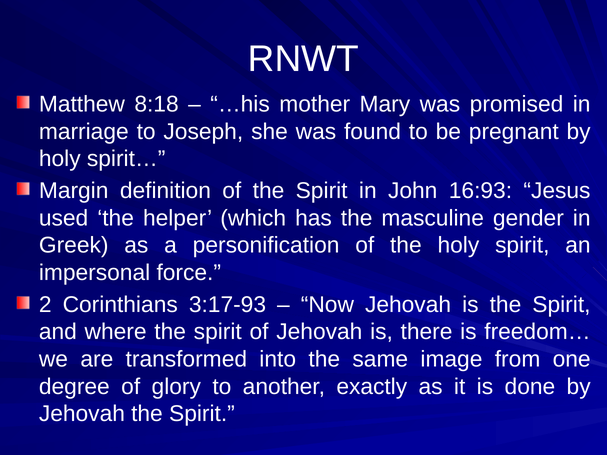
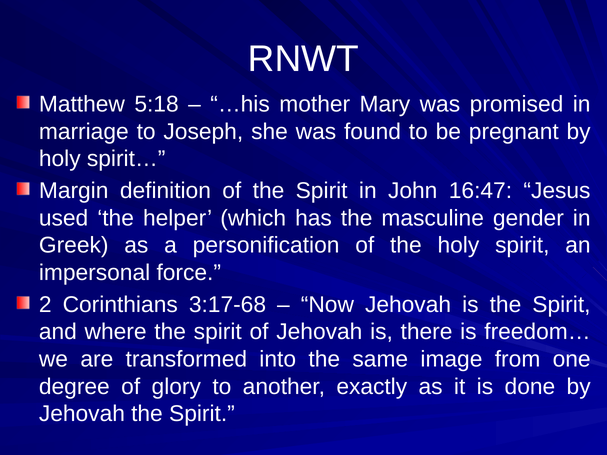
8:18: 8:18 -> 5:18 (157, 104)
16:93: 16:93 -> 16:47 (480, 191)
3:17-93: 3:17-93 -> 3:17-68 (227, 305)
